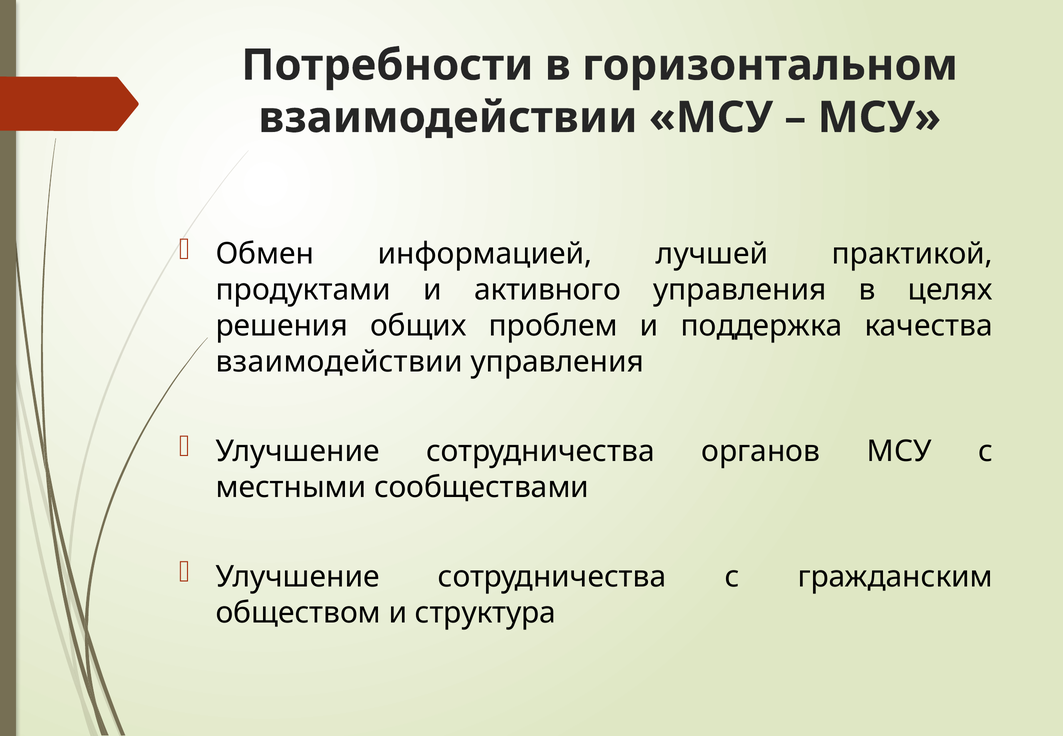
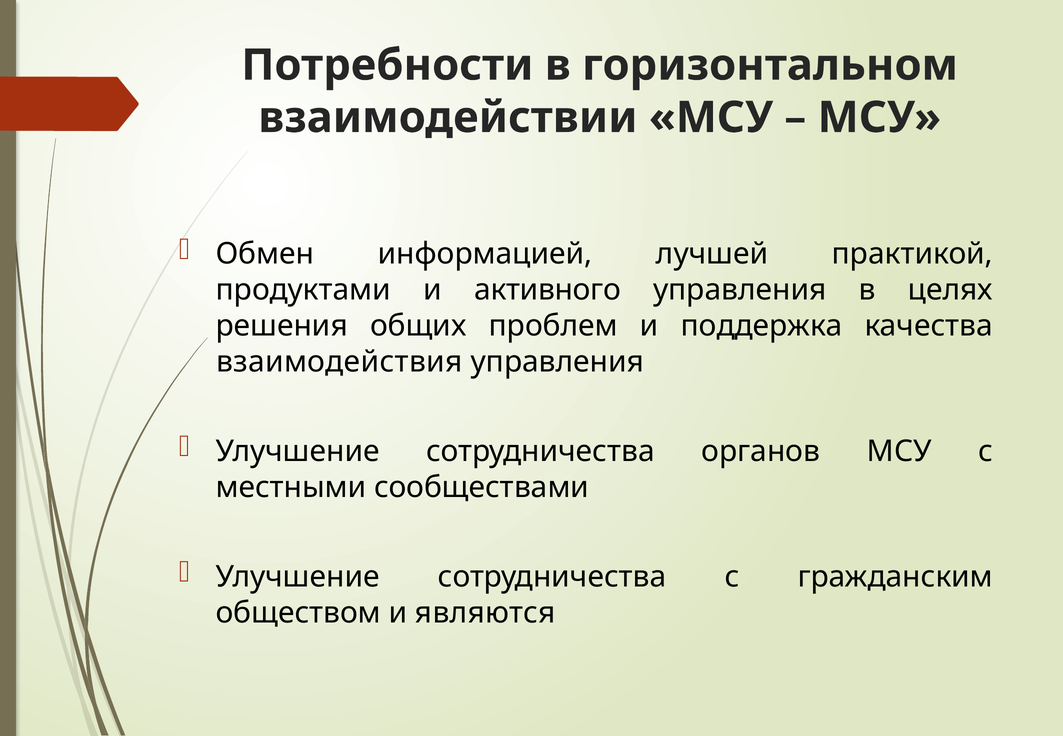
взаимодействии: взаимодействии -> взаимодействия (339, 362)
структура: структура -> являются (485, 613)
